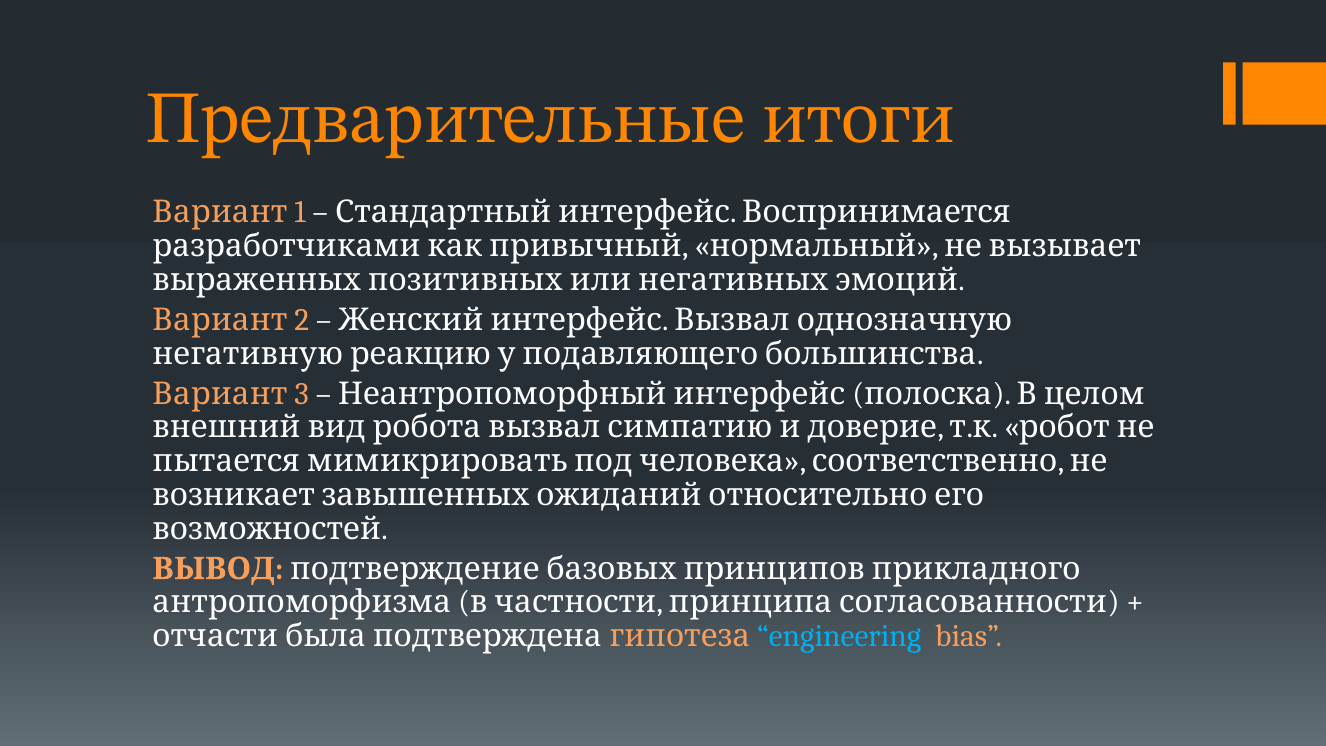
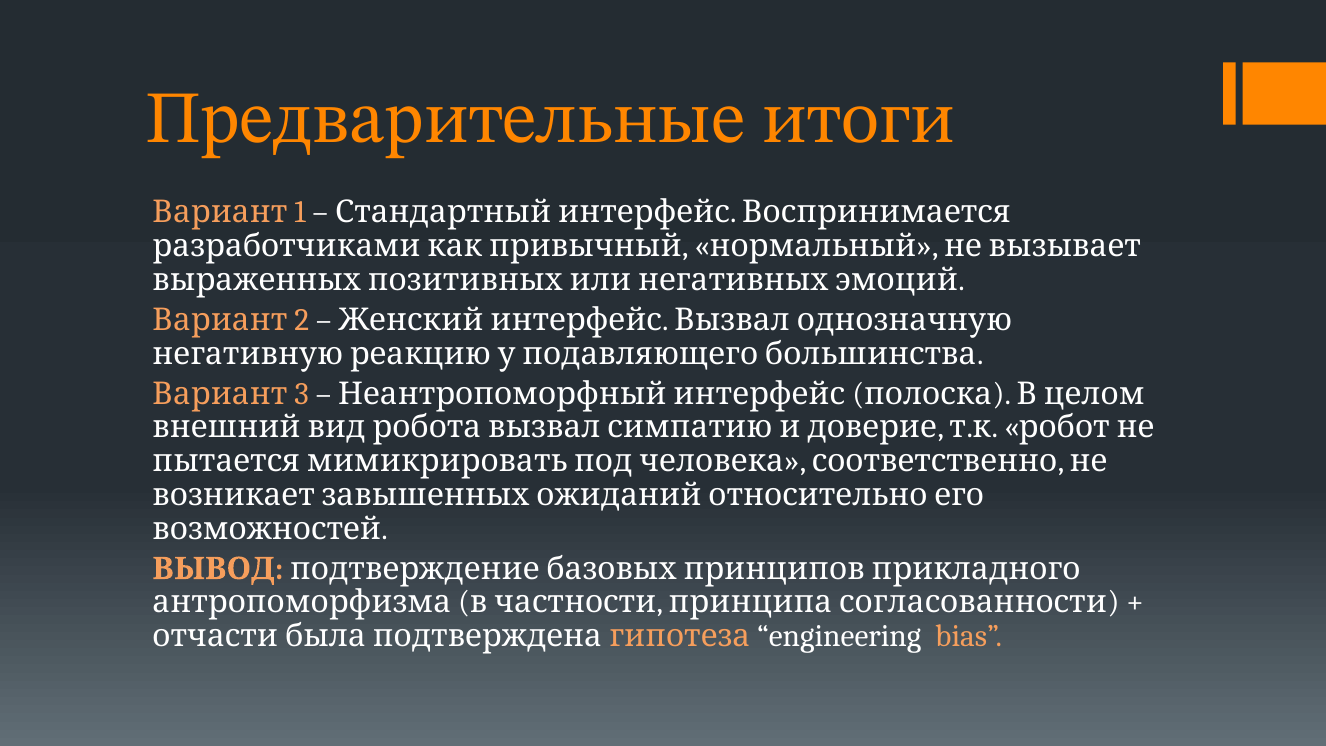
engineering colour: light blue -> white (839, 636)
